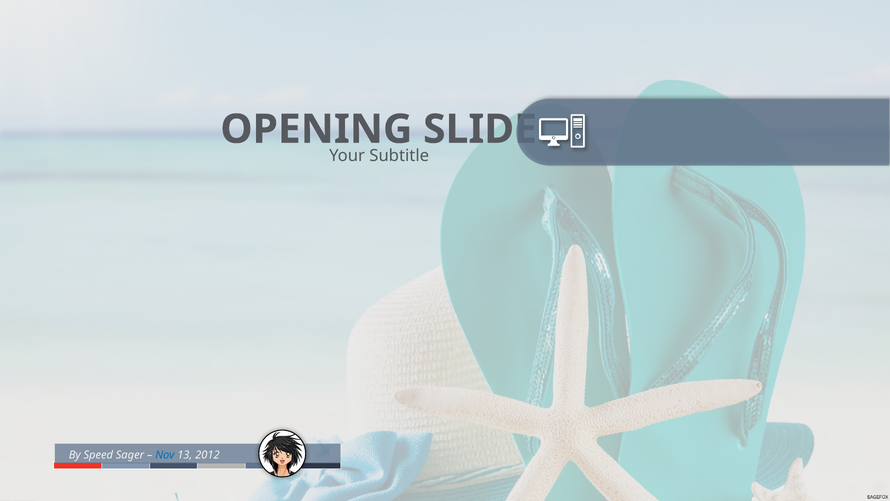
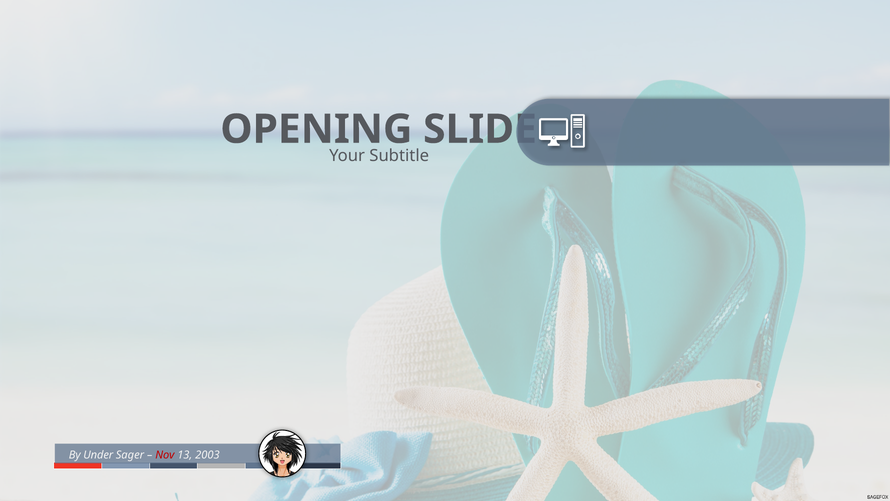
Speed: Speed -> Under (98, 455)
Nov colour: blue -> red (165, 455)
2012: 2012 -> 2003 (207, 455)
